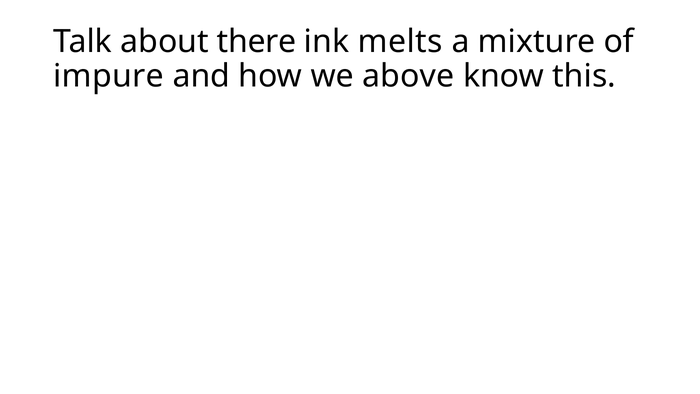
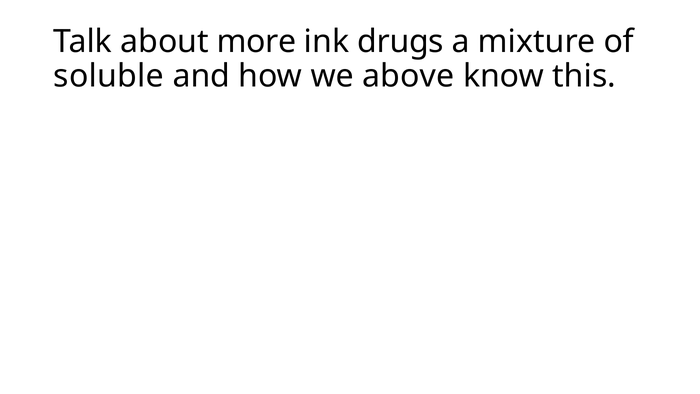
there: there -> more (257, 41)
melts: melts -> drugs (401, 41)
impure: impure -> soluble (109, 76)
